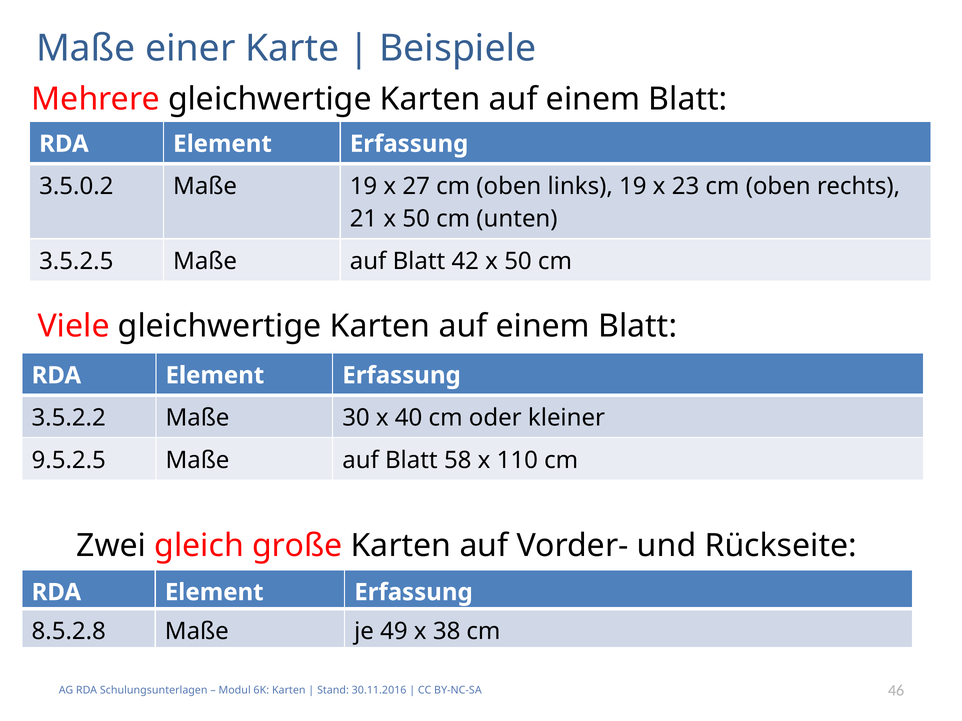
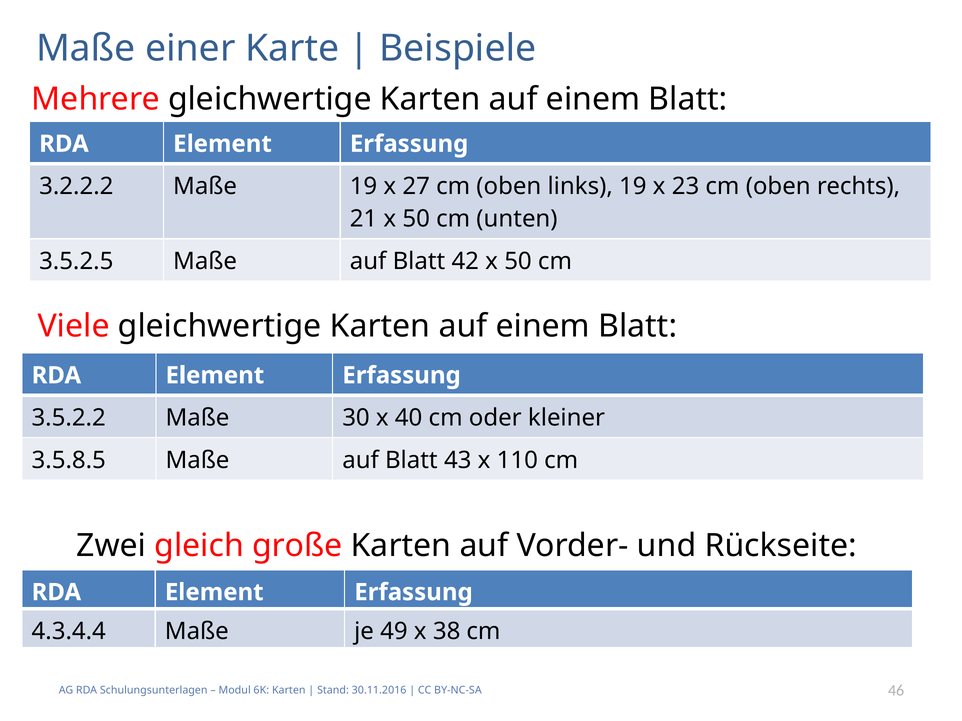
3.5.0.2: 3.5.0.2 -> 3.2.2.2 (76, 186)
9.5.2.5: 9.5.2.5 -> 3.5.8.5 (69, 460)
58: 58 -> 43 (458, 460)
8.5.2.8: 8.5.2.8 -> 4.3.4.4 (69, 632)
